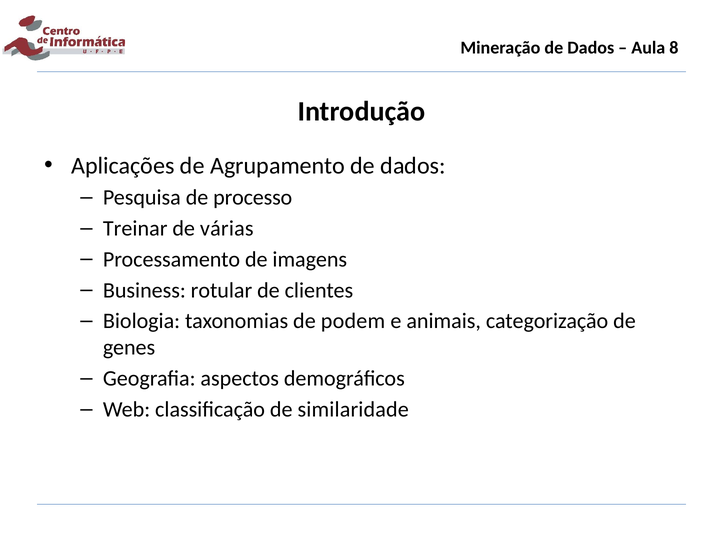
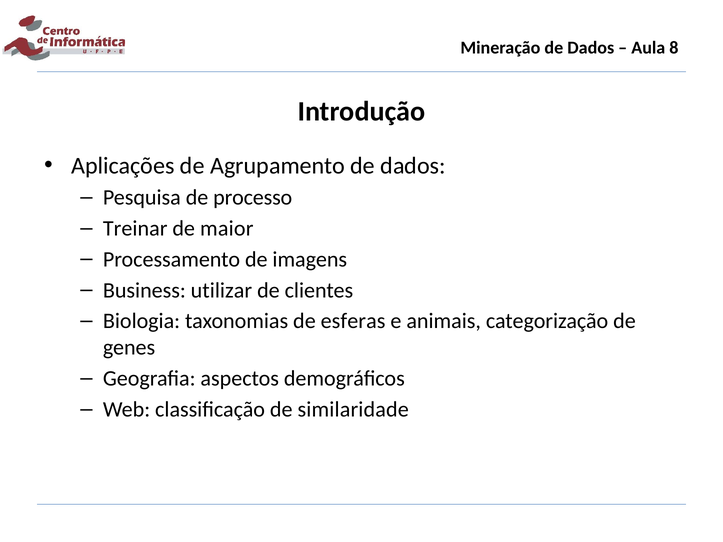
várias: várias -> maior (227, 229)
rotular: rotular -> utilizar (221, 290)
podem: podem -> esferas (353, 321)
